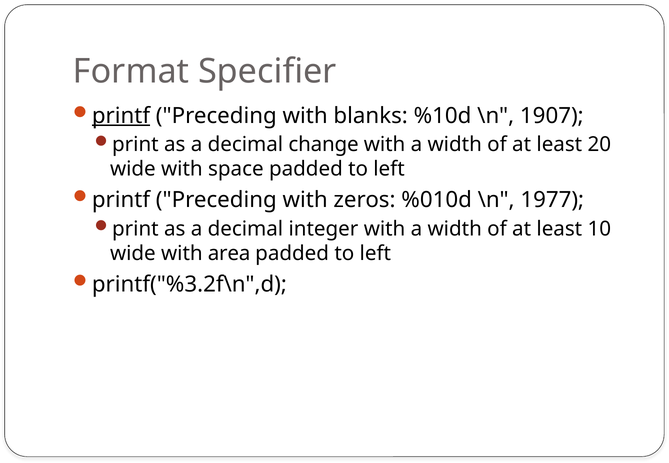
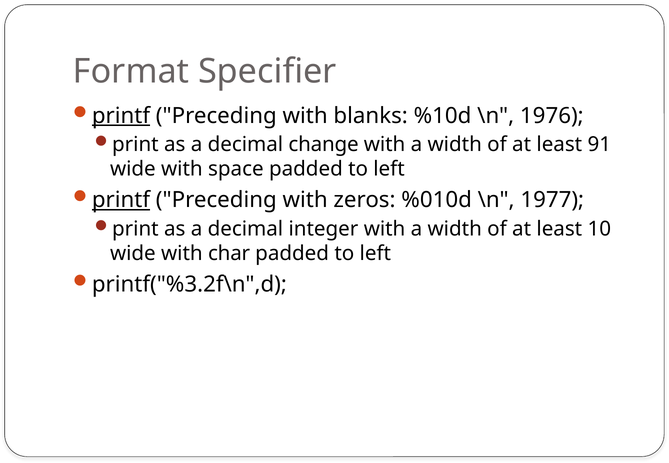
1907: 1907 -> 1976 (552, 116)
20: 20 -> 91 (599, 145)
printf underline: none -> present (121, 200)
area: area -> char (229, 254)
